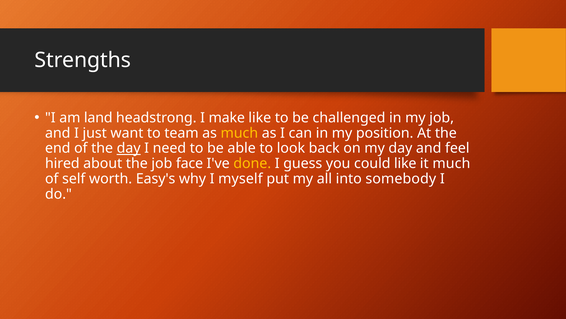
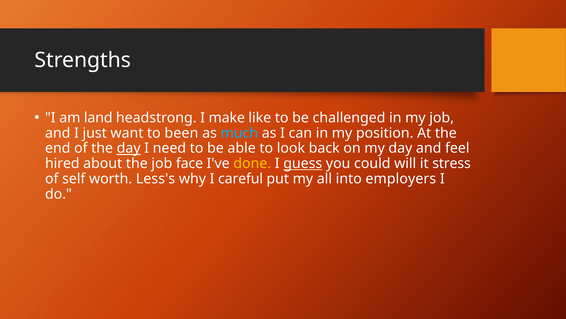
team: team -> been (181, 133)
much colour: yellow -> light blue (239, 133)
guess underline: none -> present (303, 163)
could like: like -> will (405, 163)
it much: much -> stress (452, 163)
Easy's: Easy's -> Less's (156, 179)
myself: myself -> careful (241, 179)
somebody: somebody -> employers (401, 179)
